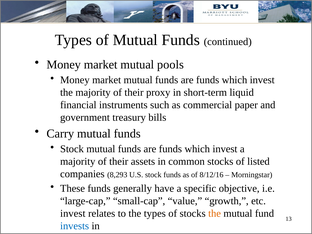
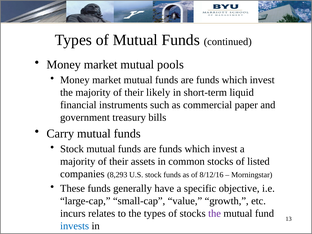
proxy: proxy -> likely (158, 93)
invest: invest -> incurs (73, 214)
the colour: orange -> purple (215, 214)
